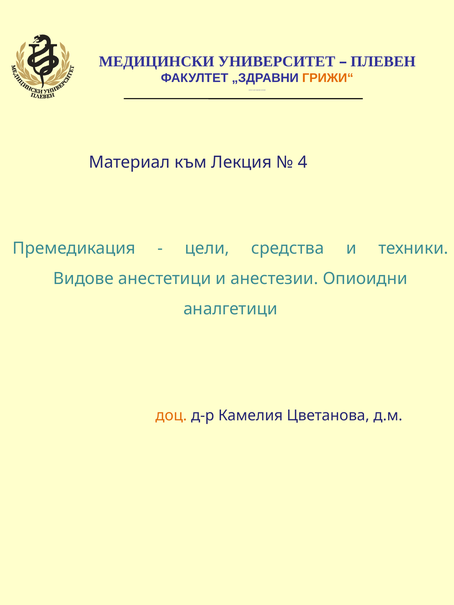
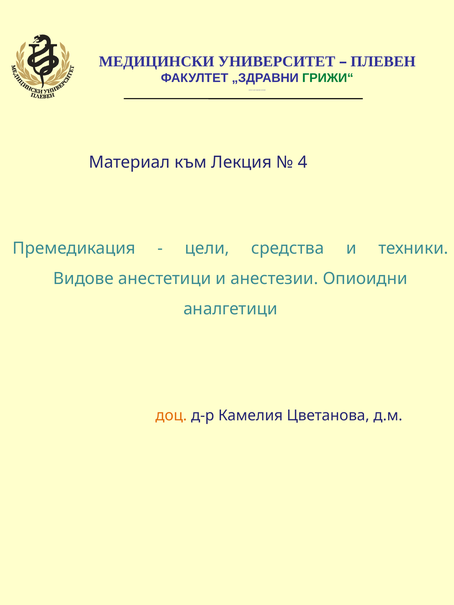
ГРИЖИ“ colour: orange -> green (328, 78)
